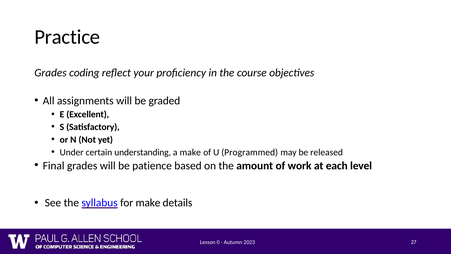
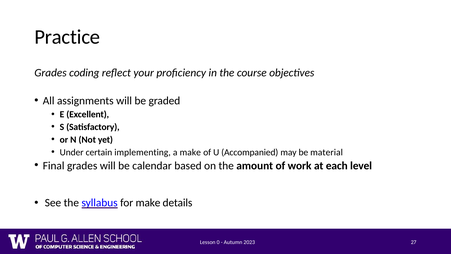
understanding: understanding -> implementing (143, 152)
Programmed: Programmed -> Accompanied (250, 152)
released: released -> material (327, 152)
patience: patience -> calendar (152, 166)
